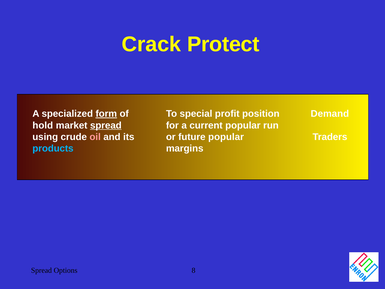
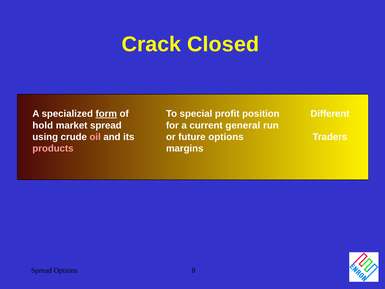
Protect: Protect -> Closed (223, 44)
Demand: Demand -> Different (330, 114)
spread underline: present -> none (106, 125)
current popular: popular -> general (243, 125)
future popular: popular -> options (226, 137)
products colour: light blue -> pink (53, 148)
